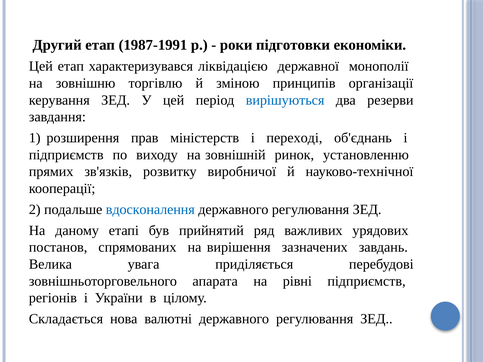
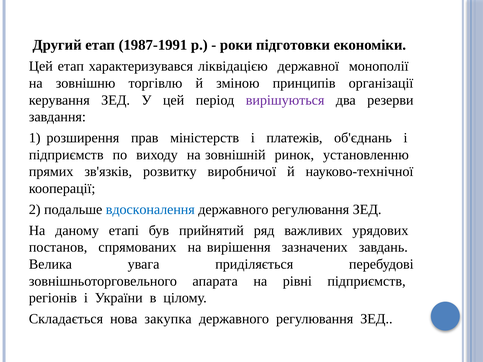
вирішуються colour: blue -> purple (285, 100)
переході: переході -> платежів (294, 138)
валютні: валютні -> закупка (168, 319)
